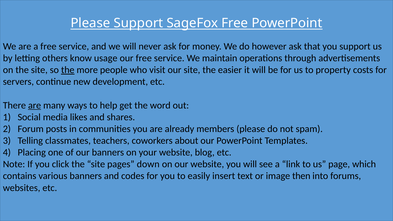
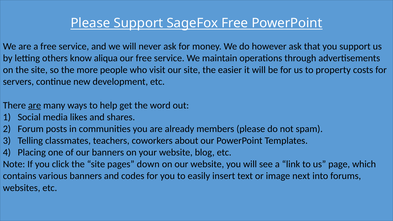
usage: usage -> aliqua (106, 58)
the underline: present -> none (68, 70)
then: then -> next (301, 176)
